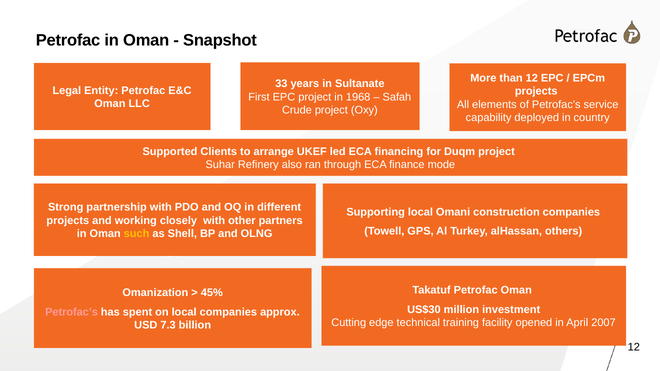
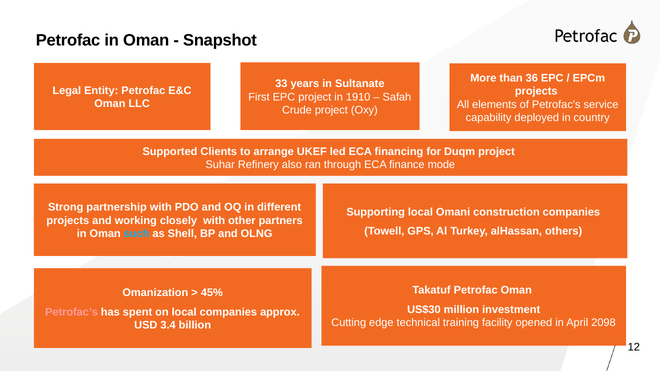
than 12: 12 -> 36 (532, 78)
1968: 1968 -> 1910 (358, 97)
such colour: yellow -> light blue (137, 234)
2007: 2007 -> 2098 (604, 323)
7.3: 7.3 -> 3.4 (168, 325)
